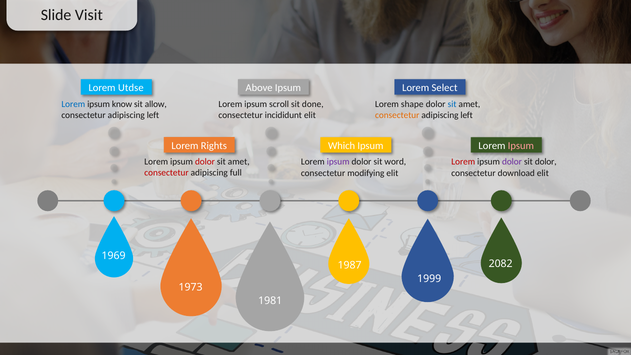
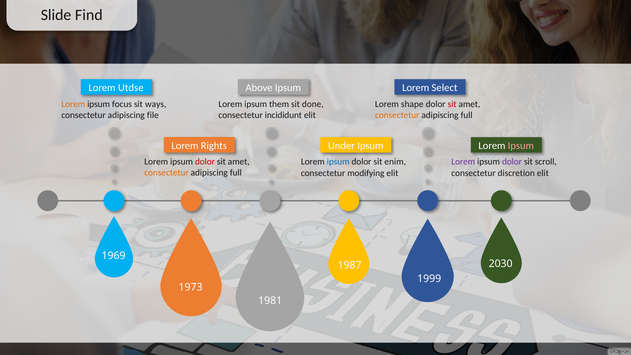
Visit: Visit -> Find (89, 15)
Lorem colour: blue -> orange (73, 104)
know: know -> focus (122, 104)
allow: allow -> ways (156, 104)
scroll: scroll -> them (279, 104)
sit colour: blue -> red (452, 104)
left: left -> file (153, 115)
left: left -> full (467, 115)
Which: Which -> Under (342, 146)
ipsum colour: purple -> blue (338, 162)
word: word -> enim (395, 162)
Lorem colour: red -> purple (463, 162)
sit dolor: dolor -> scroll (546, 162)
consectetur colour: red -> orange (166, 173)
download: download -> discretion (516, 173)
2082: 2082 -> 2030 (501, 264)
